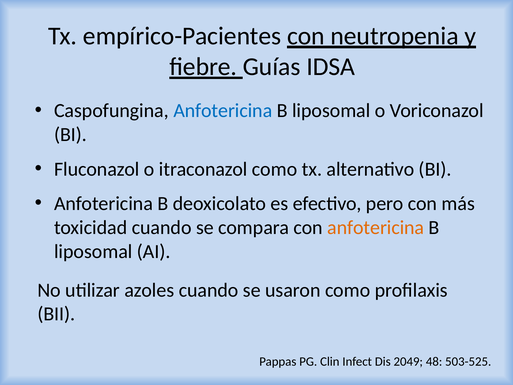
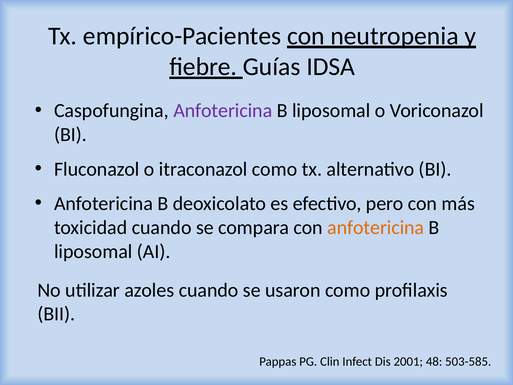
Anfotericina colour: blue -> purple (223, 111)
2049: 2049 -> 2001 (408, 361)
503-525: 503-525 -> 503-585 (468, 361)
